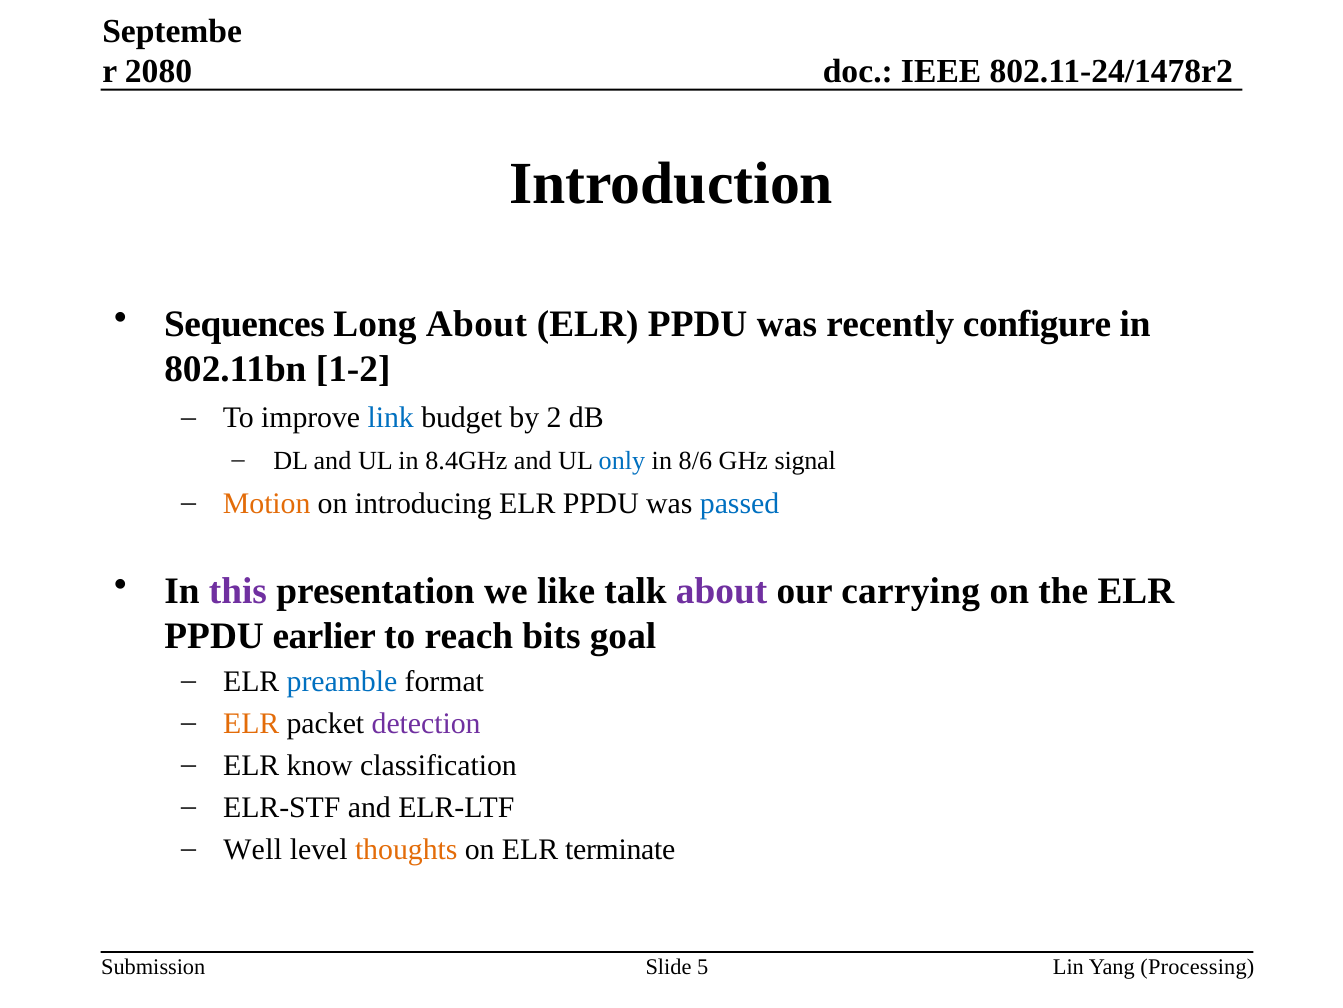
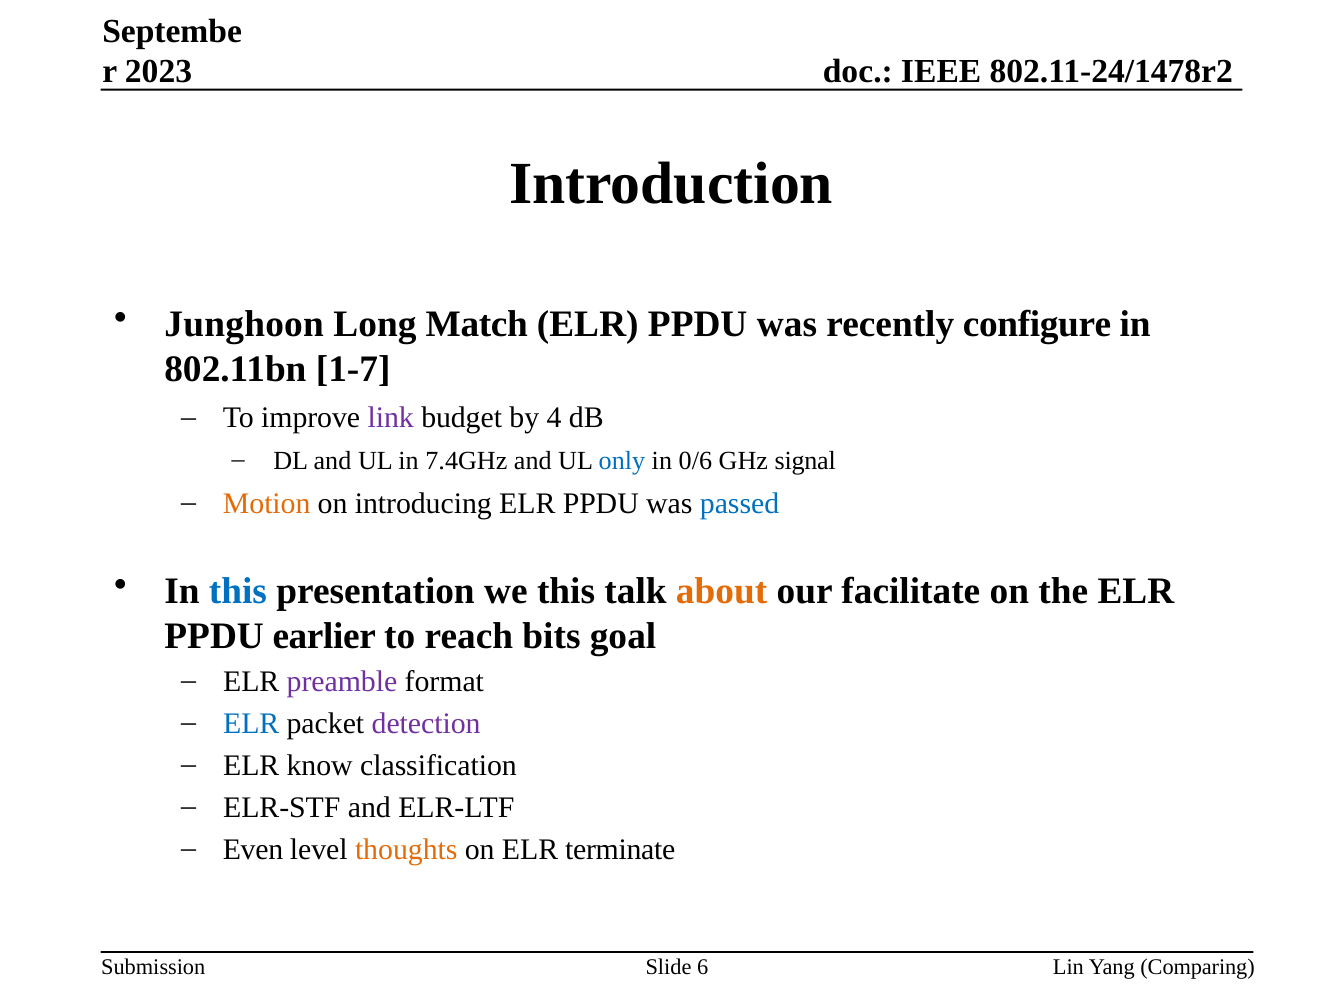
2080: 2080 -> 2023 (159, 72)
Sequences: Sequences -> Junghoon (244, 324)
Long About: About -> Match (477, 324)
1-2: 1-2 -> 1-7 (353, 369)
link colour: blue -> purple (391, 418)
2: 2 -> 4 (554, 418)
8.4GHz: 8.4GHz -> 7.4GHz (466, 460)
8/6: 8/6 -> 0/6 (695, 460)
this colour: purple -> blue (238, 591)
we like: like -> this (566, 591)
about colour: purple -> orange (722, 591)
carrying: carrying -> facilitate (911, 591)
preamble colour: blue -> purple (342, 681)
ELR colour: orange -> blue (251, 723)
Well: Well -> Even (253, 849)
5: 5 -> 6 (703, 966)
Processing: Processing -> Comparing (1198, 966)
